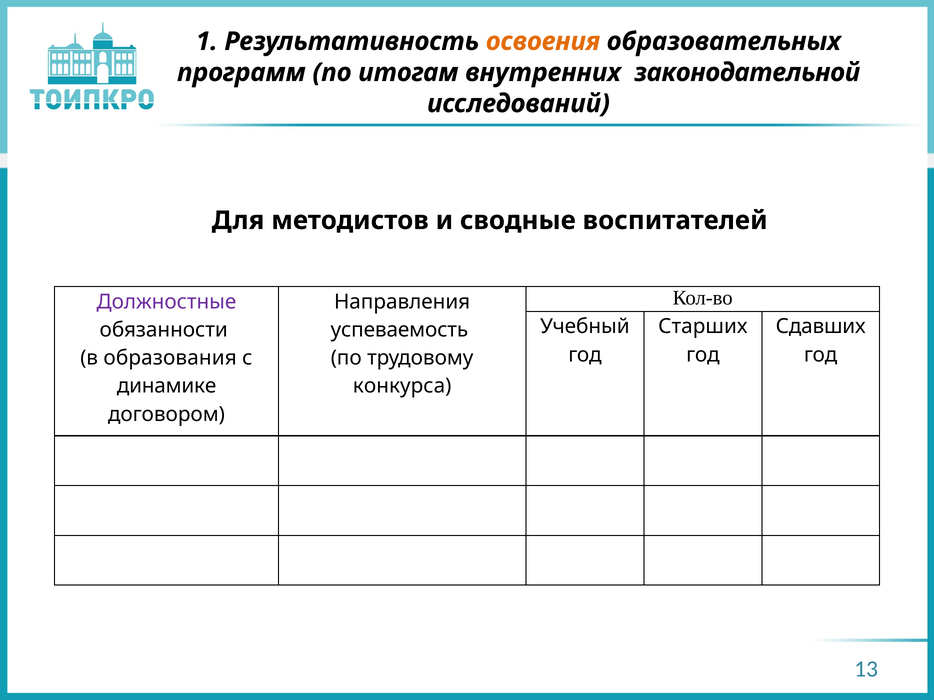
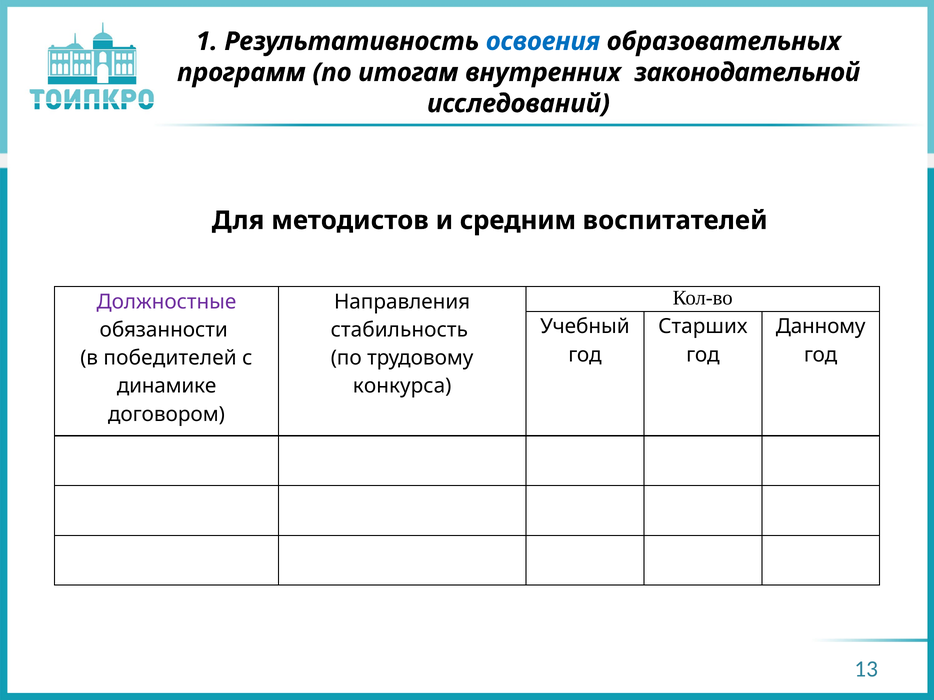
освоения colour: orange -> blue (543, 41)
сводные: сводные -> средним (518, 221)
Сдавших: Сдавших -> Данному (821, 327)
успеваемость: успеваемость -> стабильность (399, 330)
образования: образования -> победителей (170, 358)
